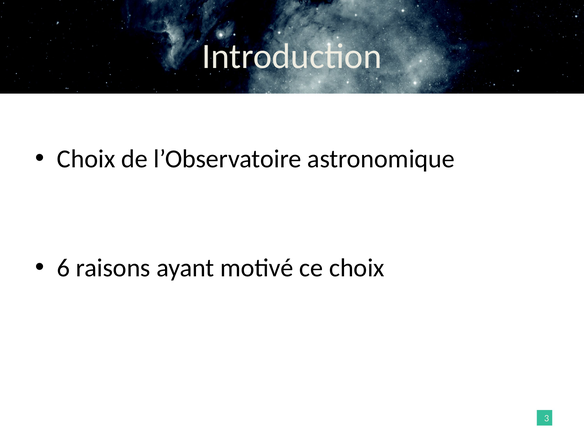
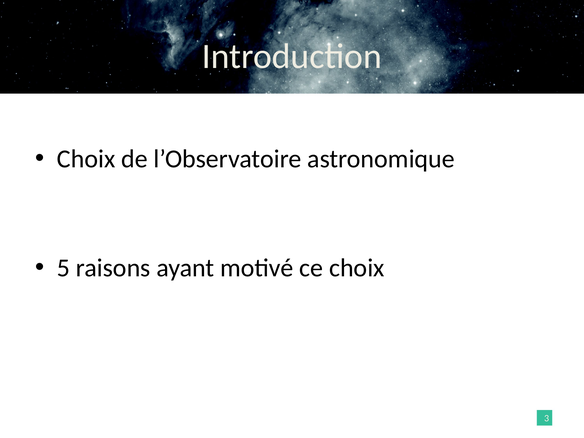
6: 6 -> 5 (64, 268)
